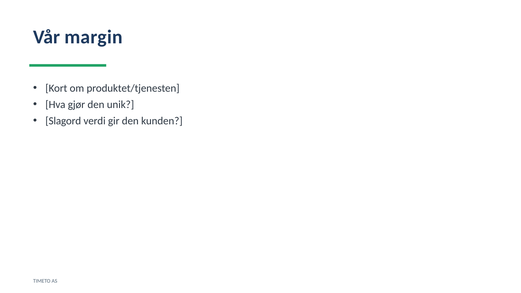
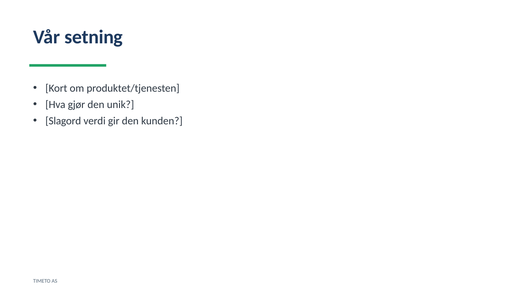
margin: margin -> setning (94, 37)
